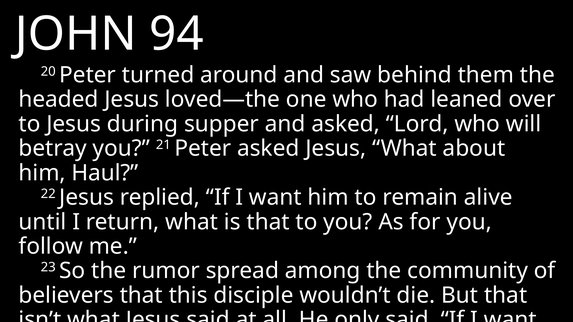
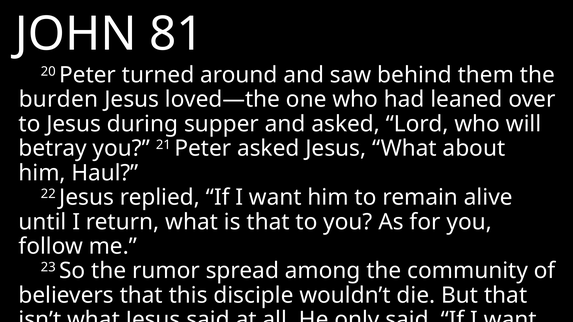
94: 94 -> 81 (177, 34)
headed: headed -> burden (58, 100)
